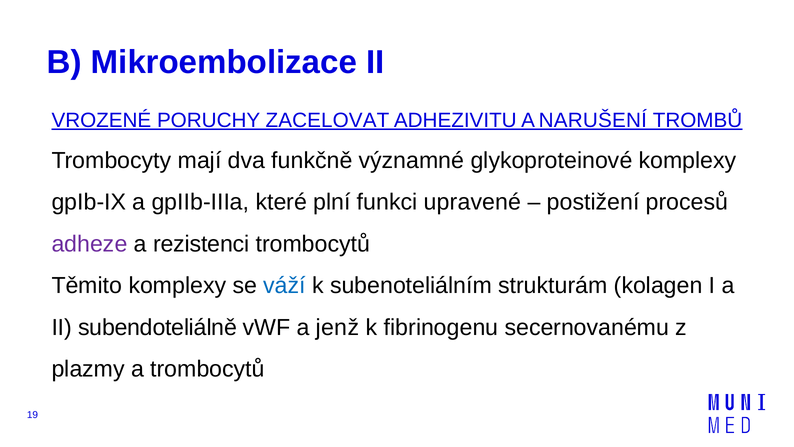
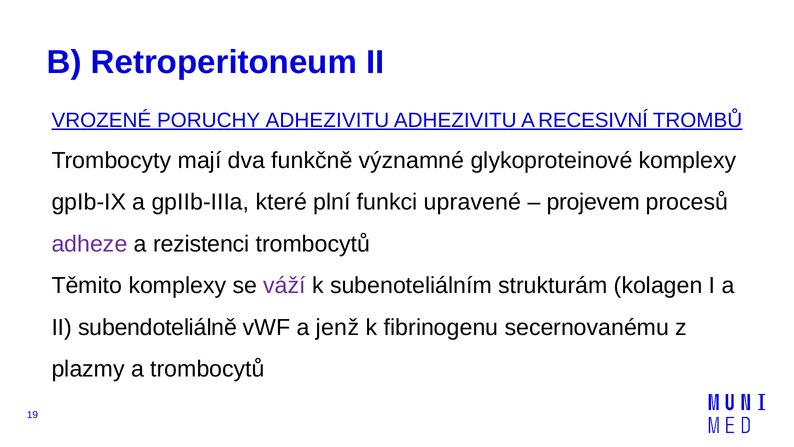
Mikroembolizace: Mikroembolizace -> Retroperitoneum (224, 62)
PORUCHY ZACELOVAT: ZACELOVAT -> ADHEZIVITU (327, 120)
NARUŠENÍ: NARUŠENÍ -> RECESIVNÍ (593, 120)
postižení: postižení -> projevem (593, 202)
váží colour: blue -> purple (285, 286)
